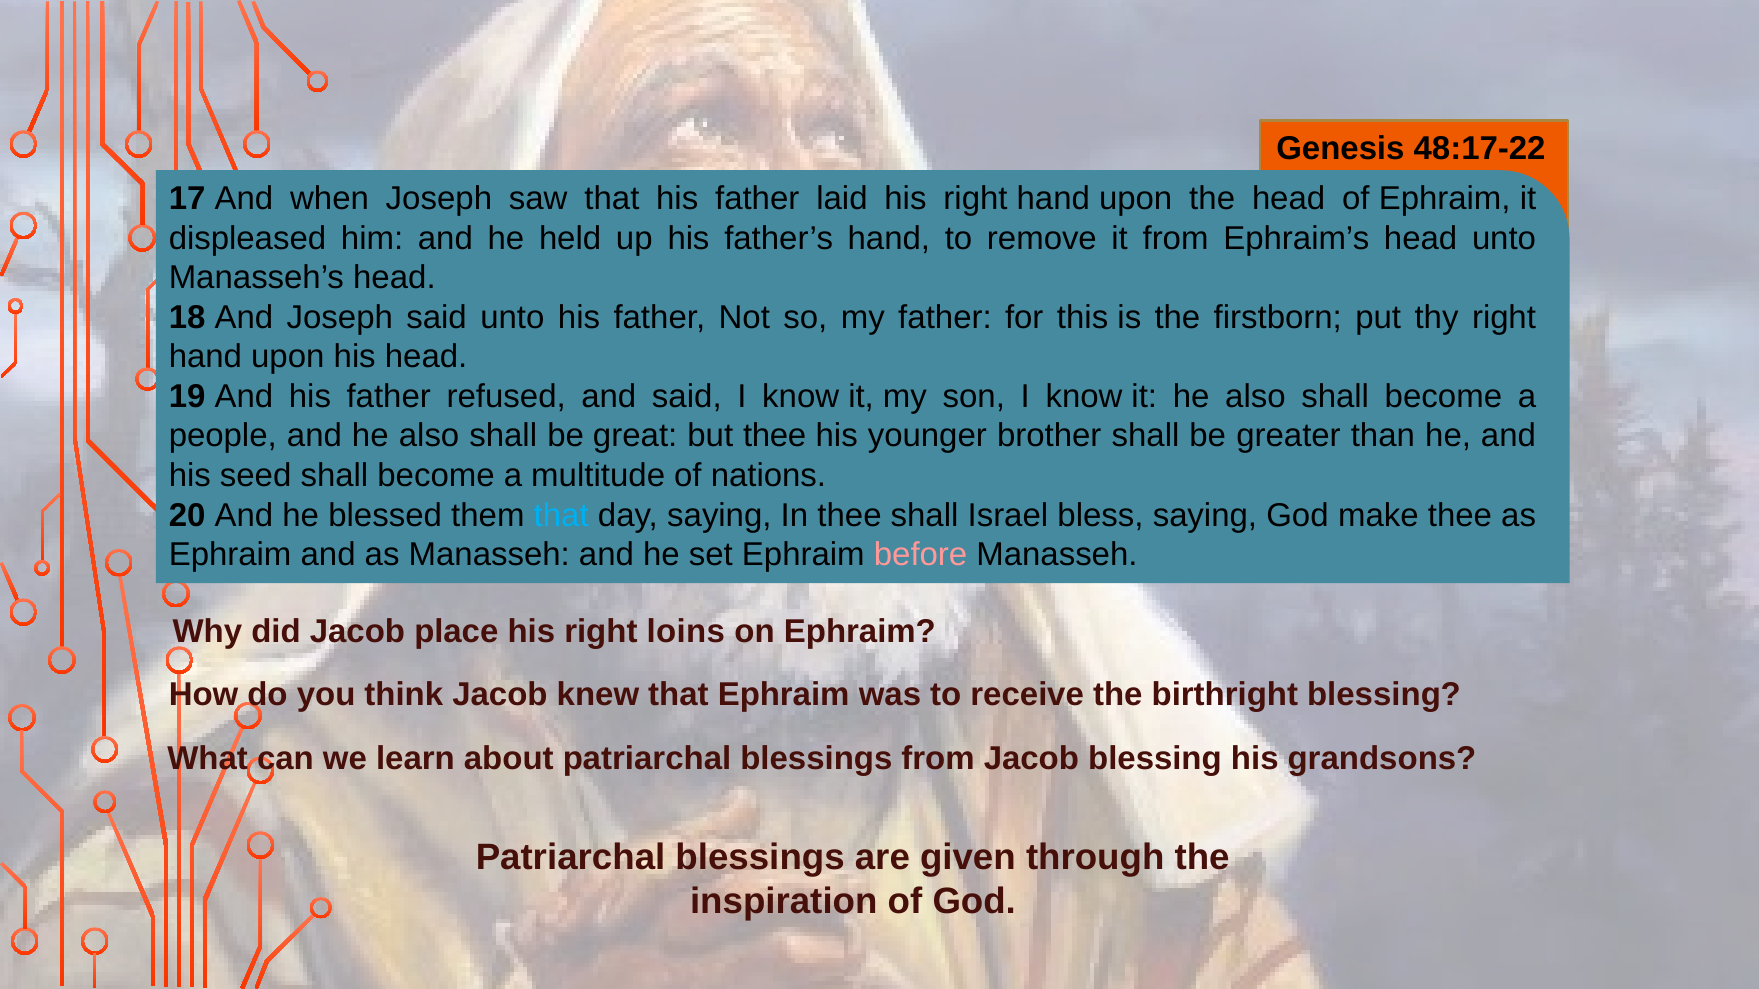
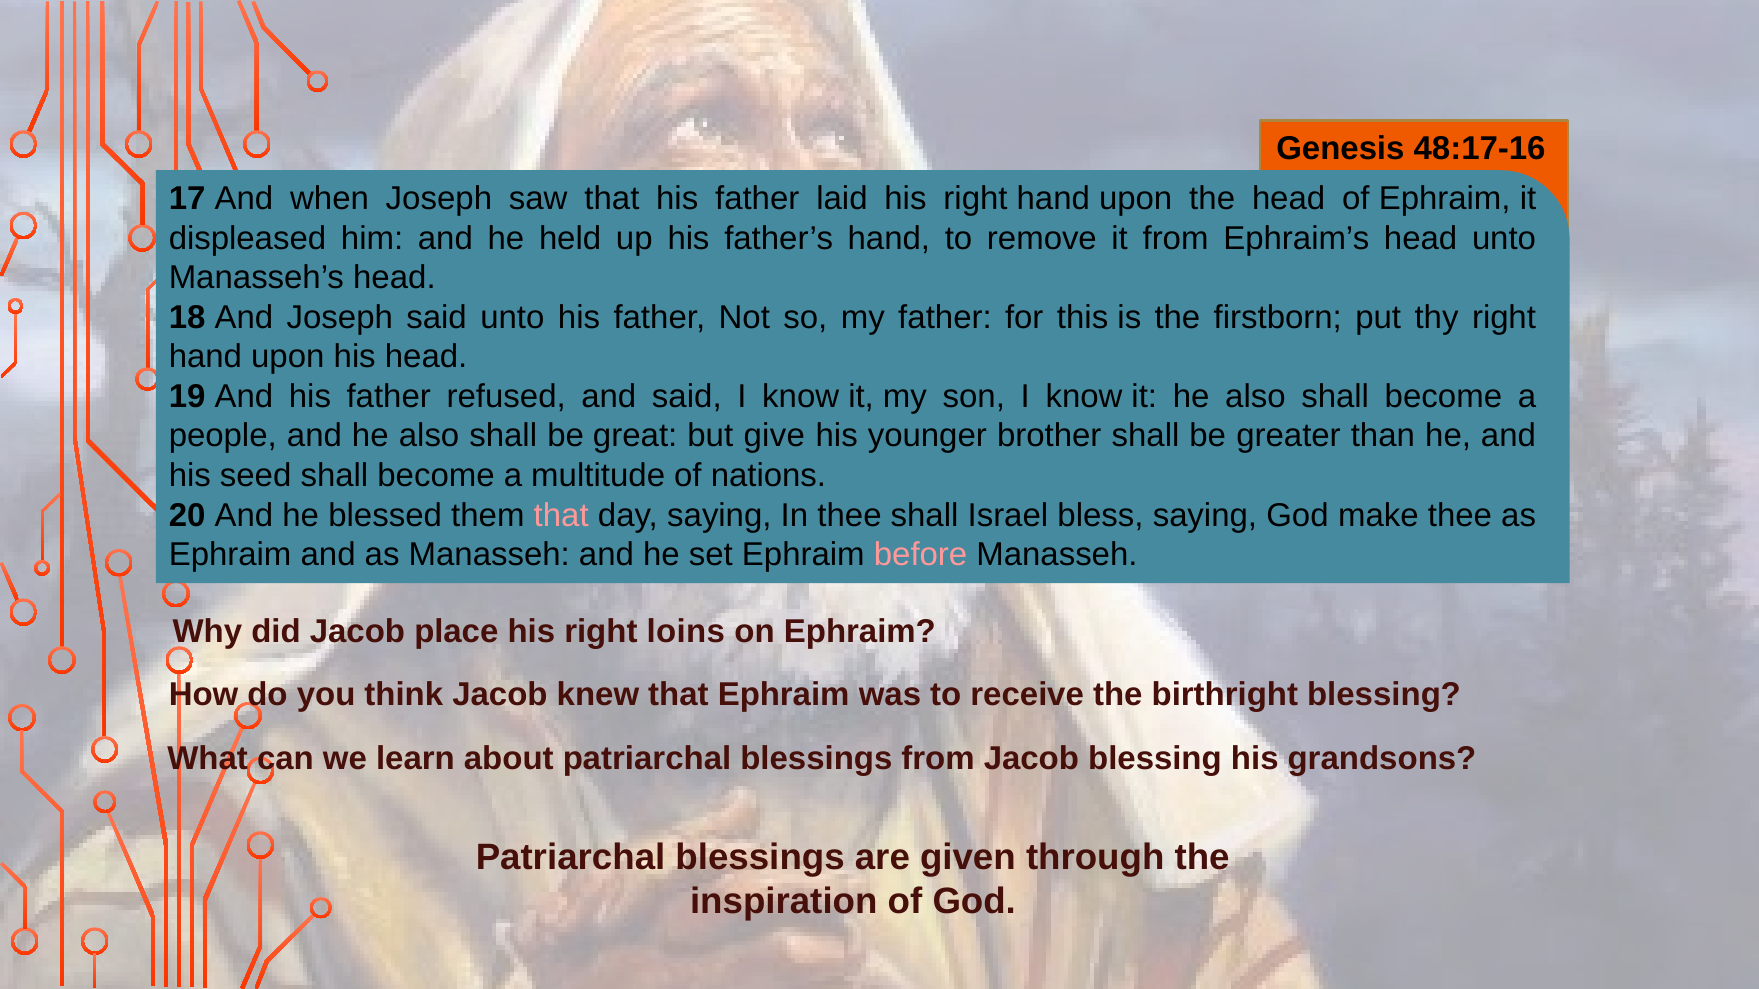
48:17-22: 48:17-22 -> 48:17-16 (1480, 149)
but thee: thee -> give (774, 436)
that colour: light blue -> pink (561, 515)
